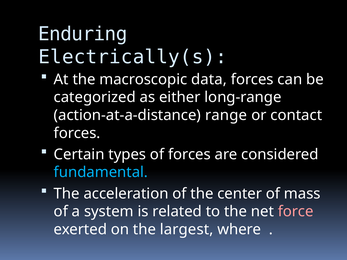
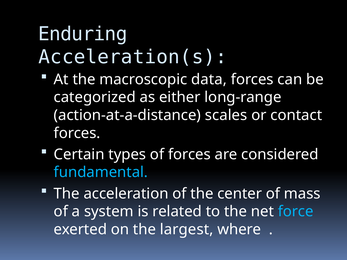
Electrically(s: Electrically(s -> Acceleration(s (133, 57)
range: range -> scales (226, 115)
force colour: pink -> light blue (296, 212)
